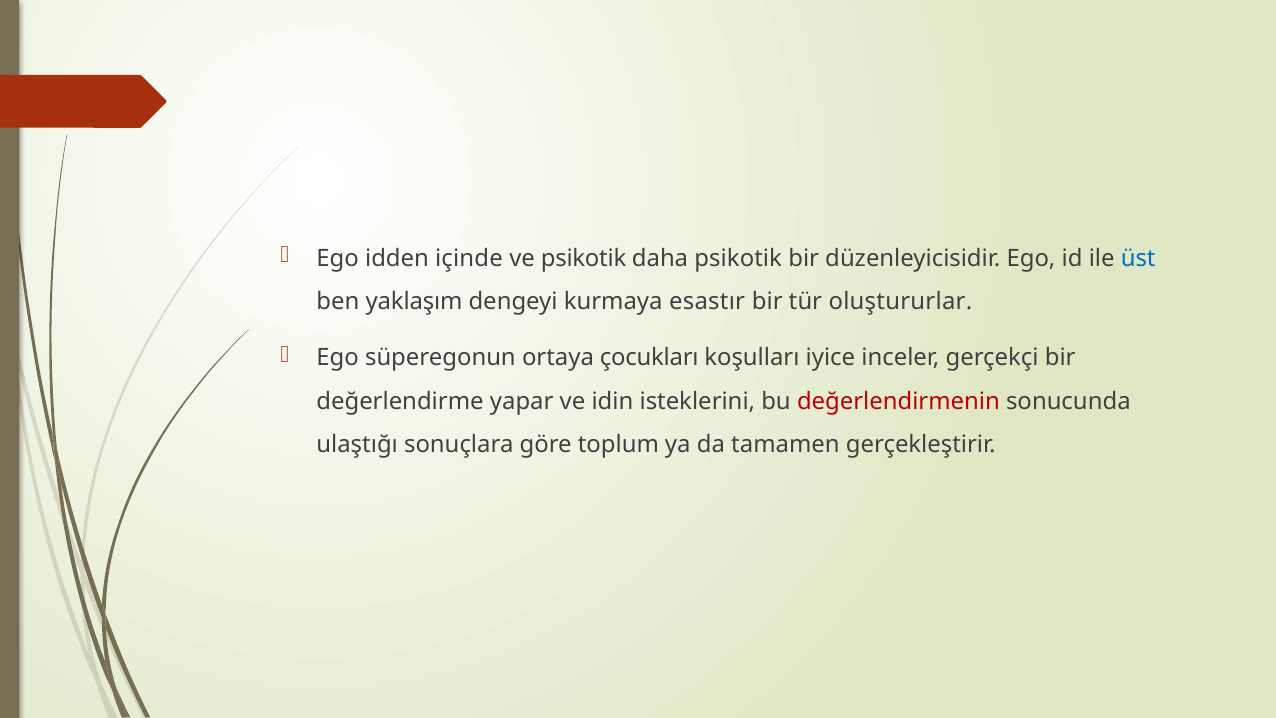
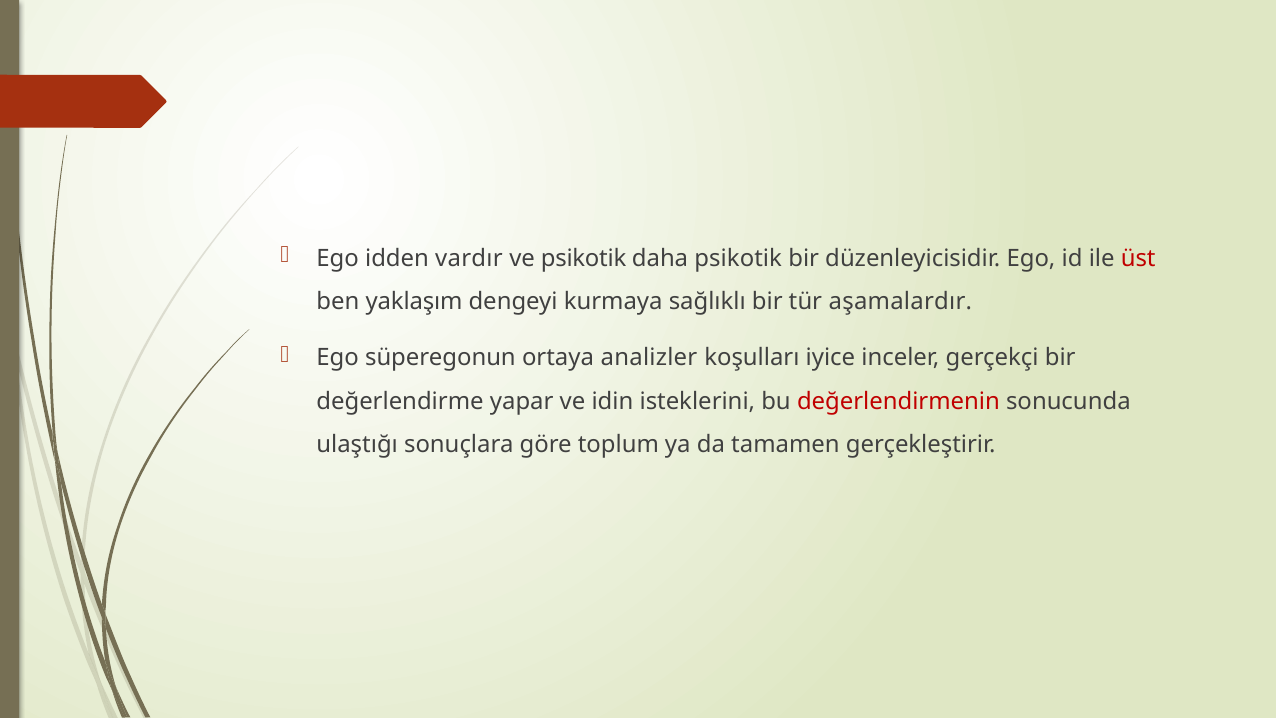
içinde: içinde -> vardır (469, 258)
üst colour: blue -> red (1138, 258)
esastır: esastır -> sağlıklı (707, 302)
oluştururlar: oluştururlar -> aşamalardır (900, 302)
çocukları: çocukları -> analizler (649, 358)
